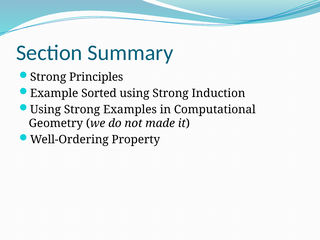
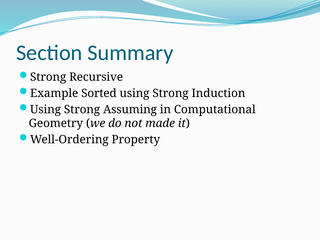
Principles: Principles -> Recursive (96, 77)
Examples: Examples -> Assuming (130, 109)
